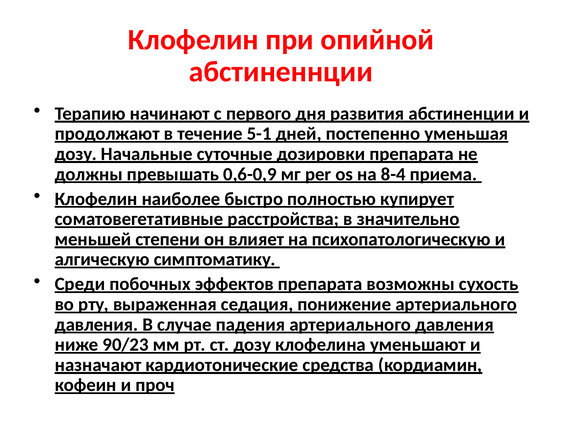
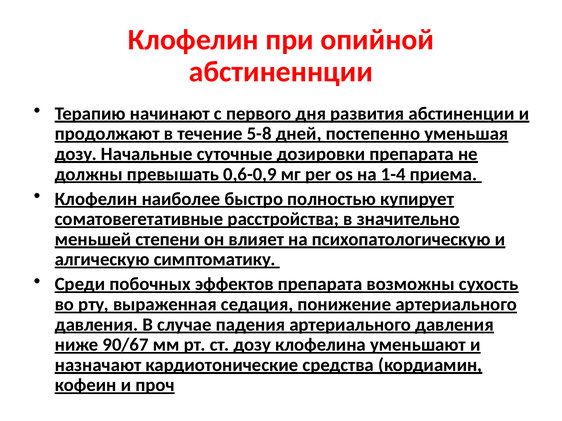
5-1: 5-1 -> 5-8 (259, 134)
8-4: 8-4 -> 1-4 (393, 174)
90/23: 90/23 -> 90/67 (126, 345)
